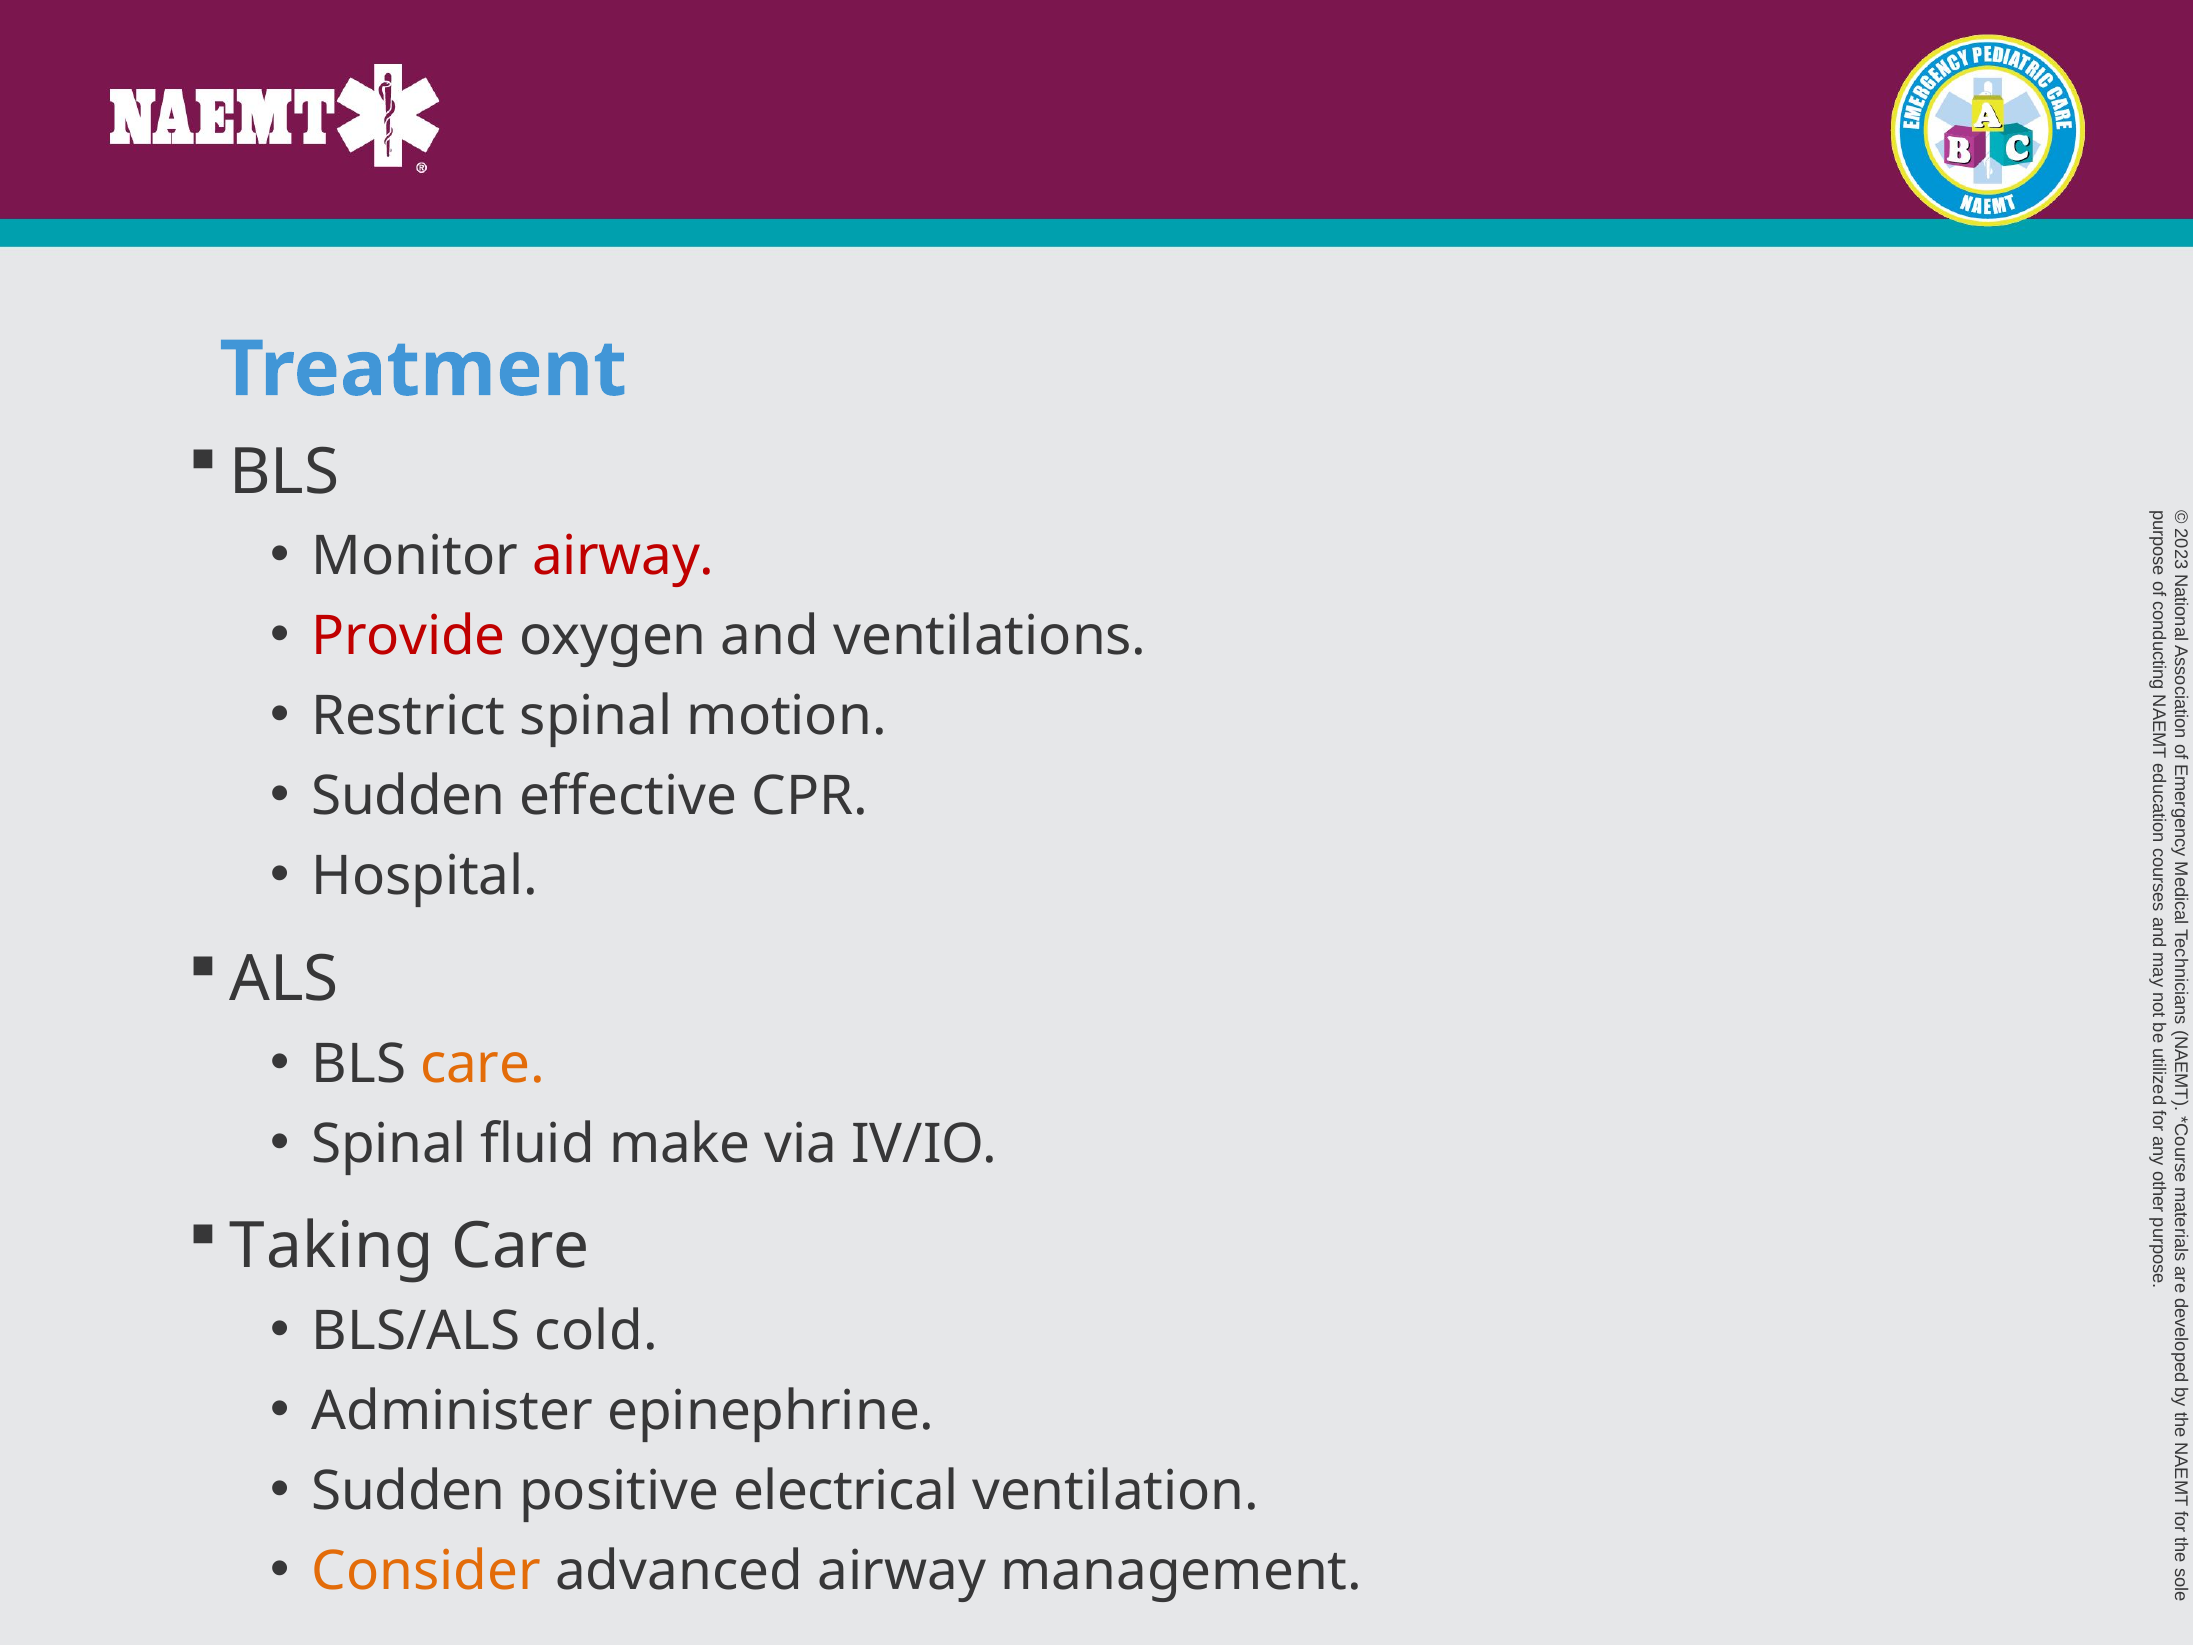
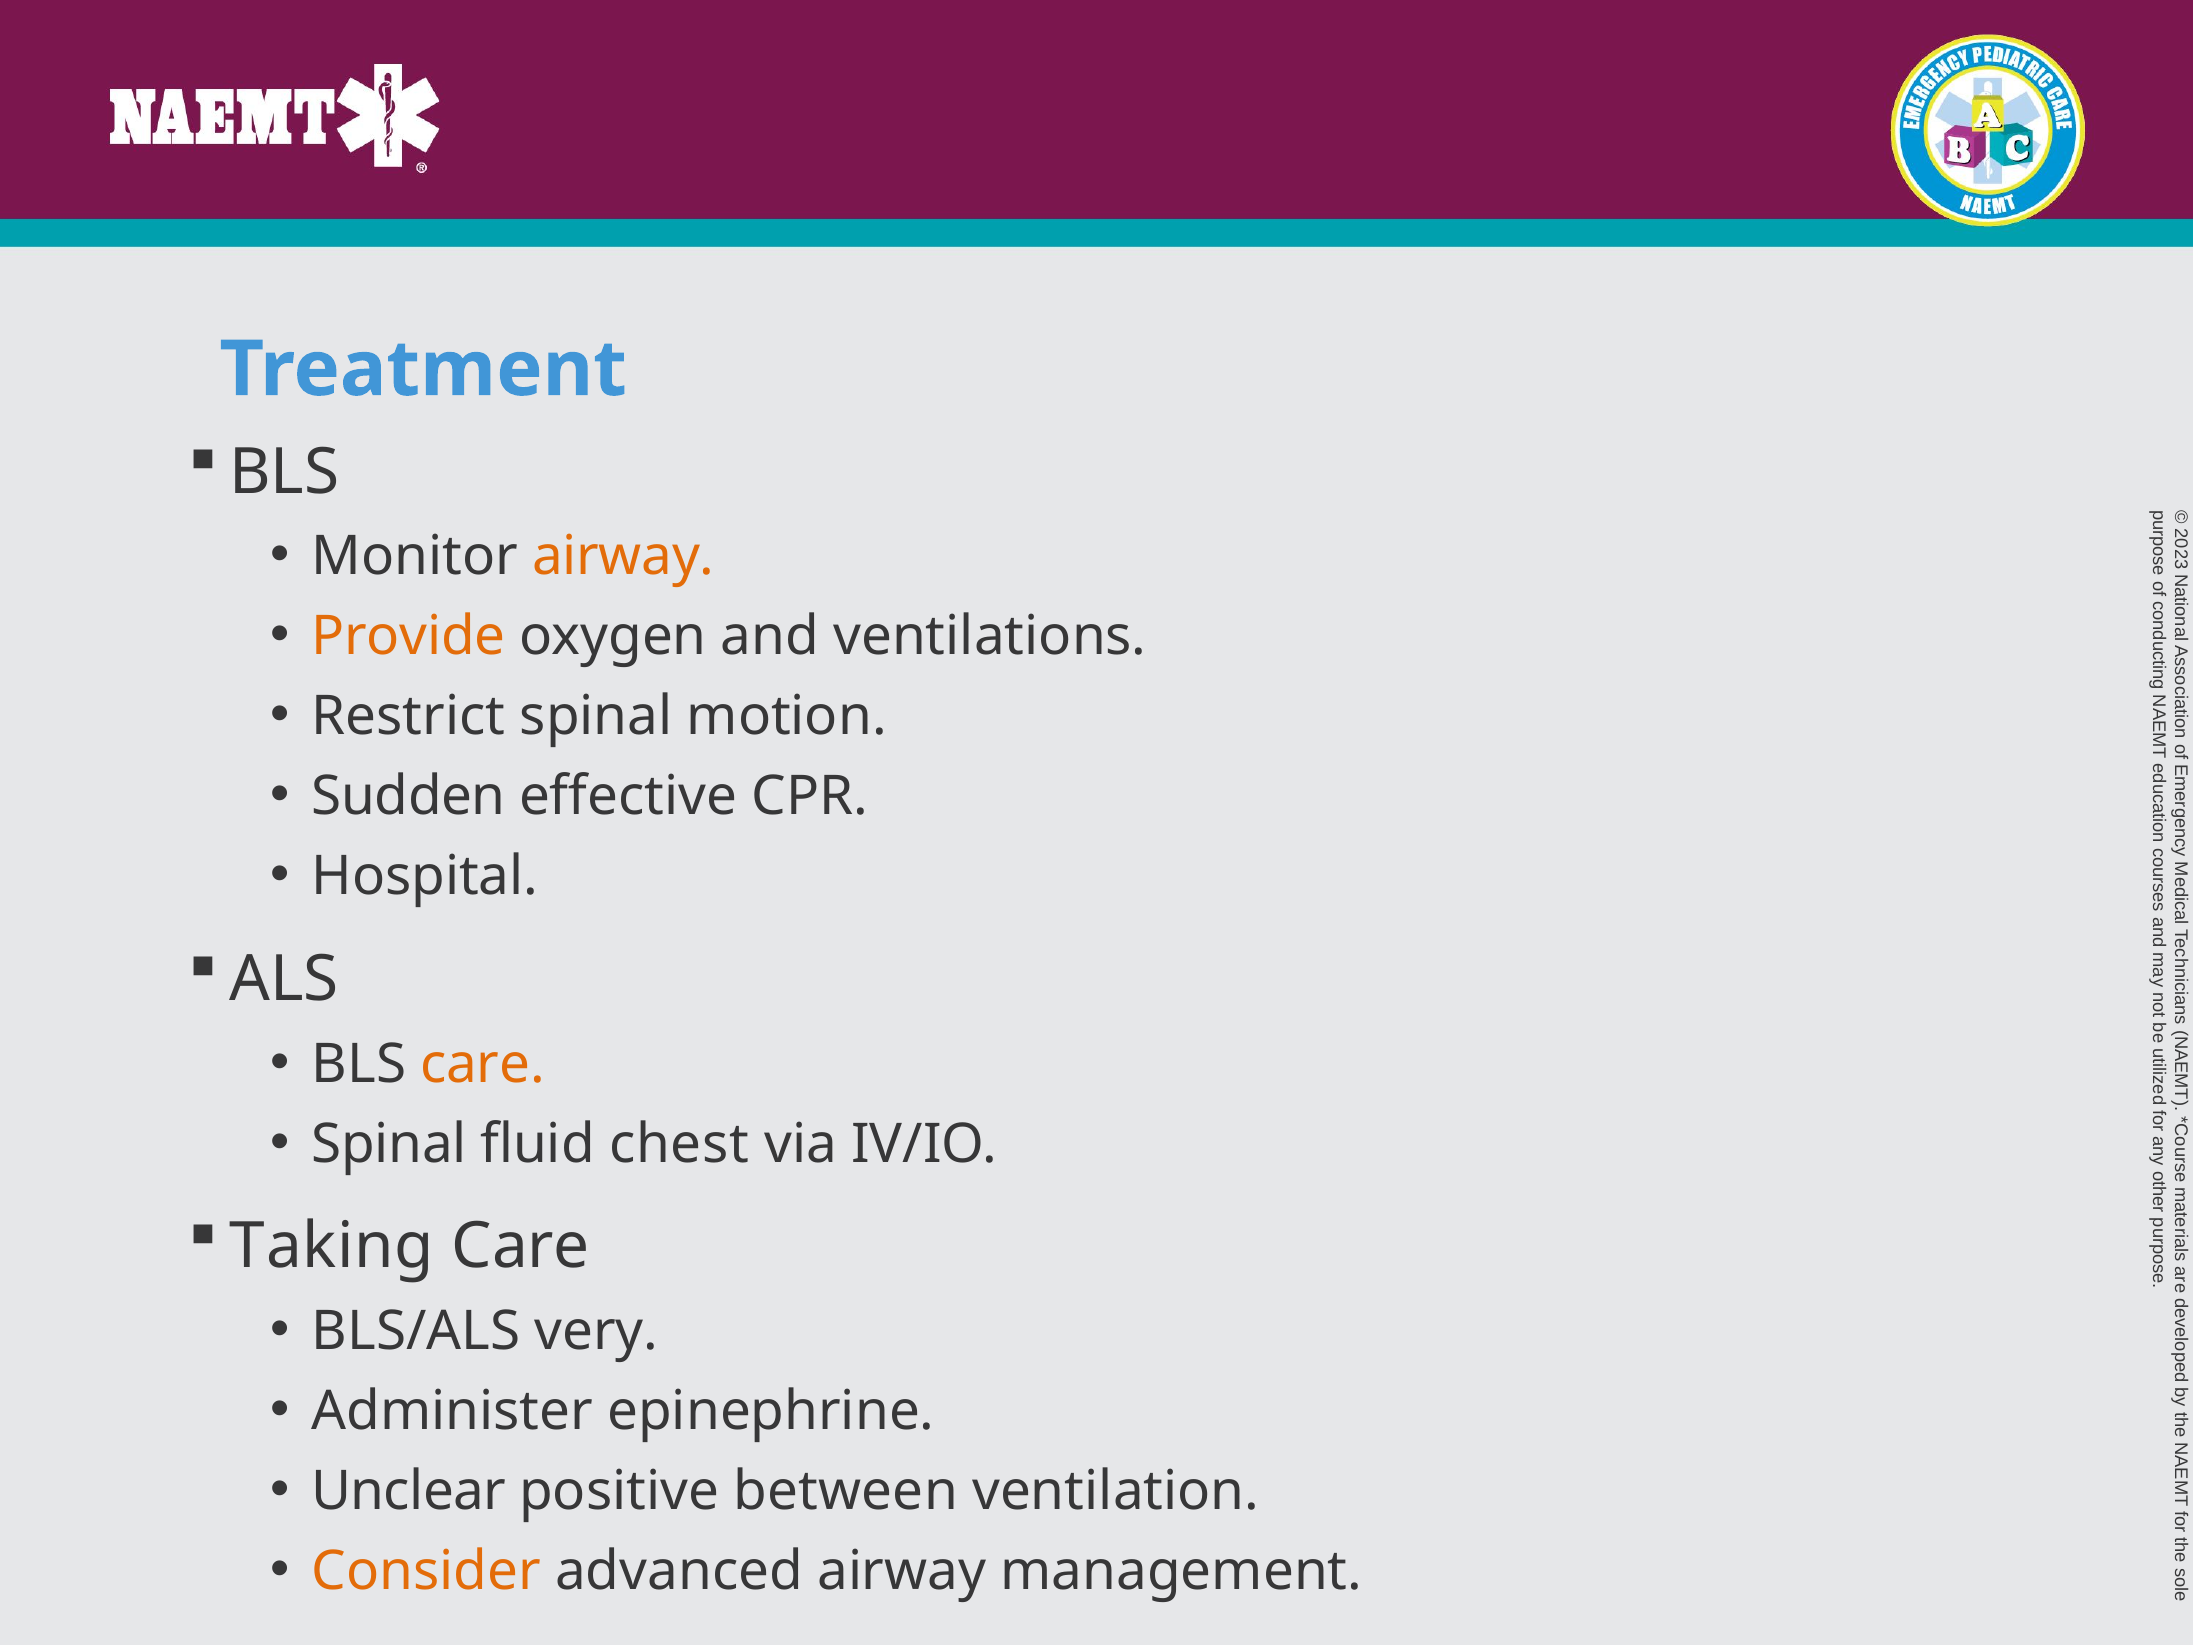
airway colour: red -> orange (623, 557)
Provide colour: red -> orange (409, 637)
make: make -> chest (679, 1144)
cold: cold -> very (597, 1331)
Sudden: Sudden -> Unclear (409, 1491)
electrical: electrical -> between (846, 1491)
